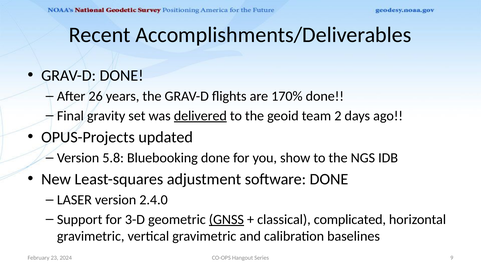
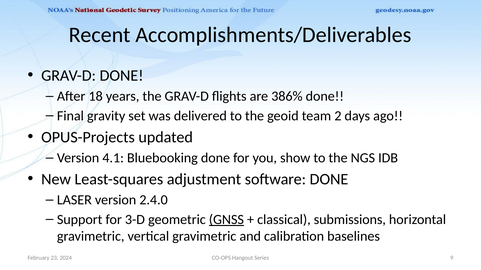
26: 26 -> 18 (96, 96)
170%: 170% -> 386% (287, 96)
delivered underline: present -> none (200, 116)
5.8: 5.8 -> 4.1 (113, 158)
complicated: complicated -> submissions (350, 220)
